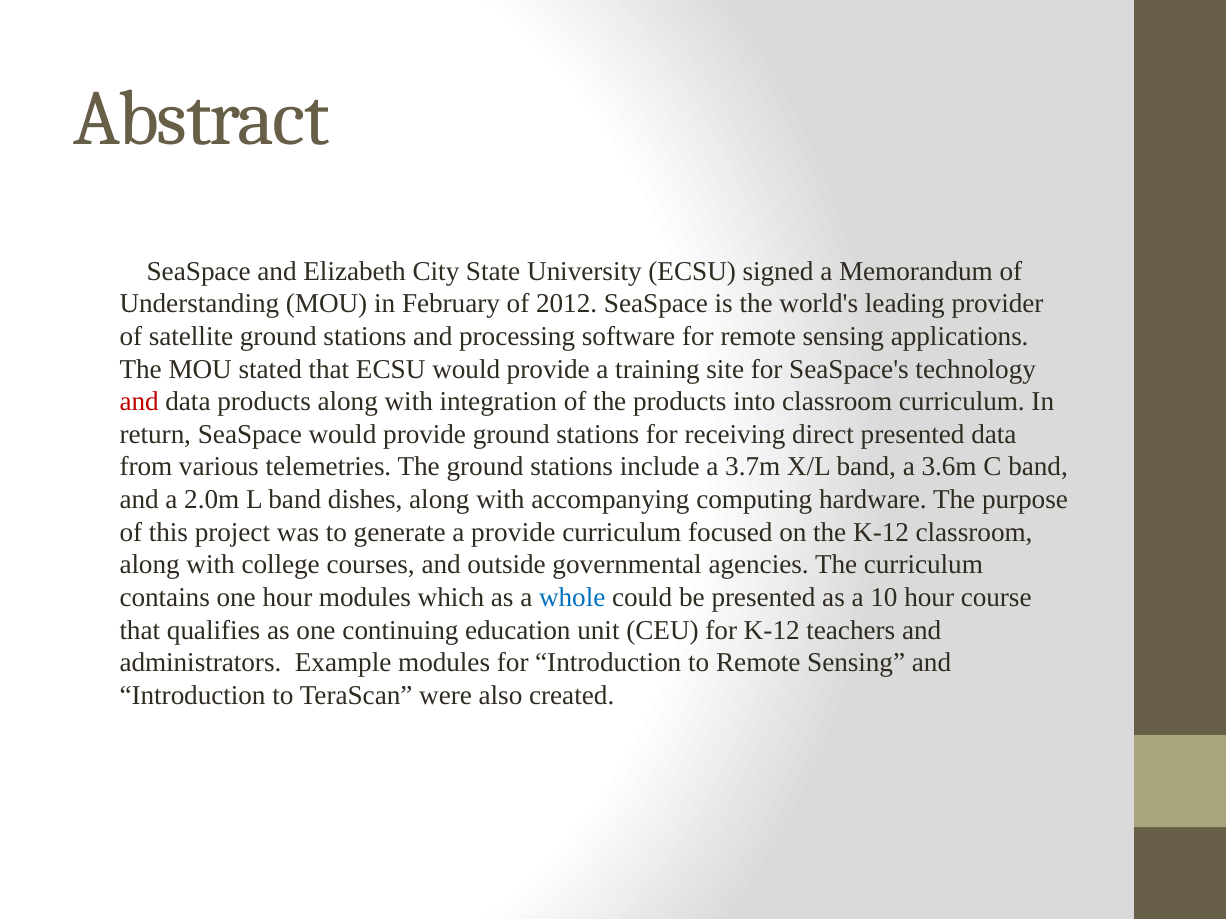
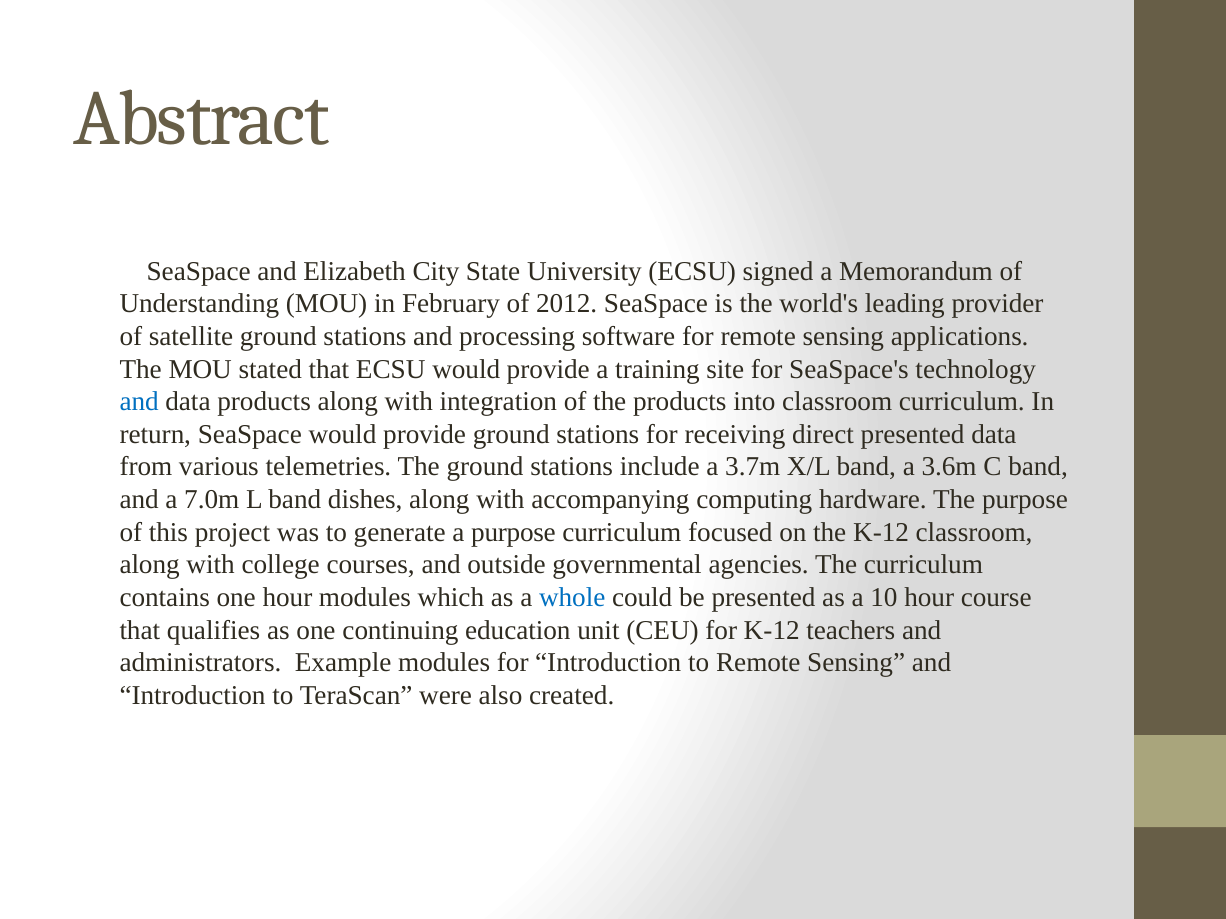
and colour: red -> blue (139, 402)
2.0m: 2.0m -> 7.0m (212, 500)
a provide: provide -> purpose (513, 533)
